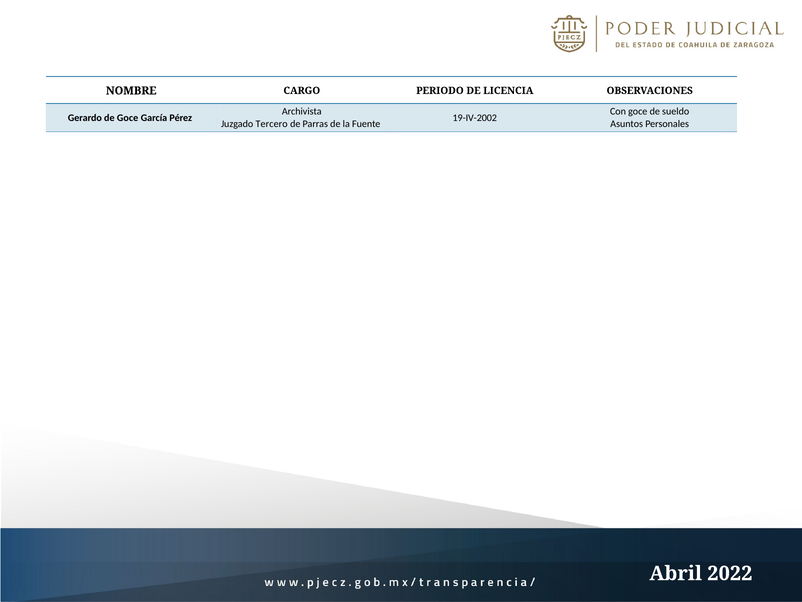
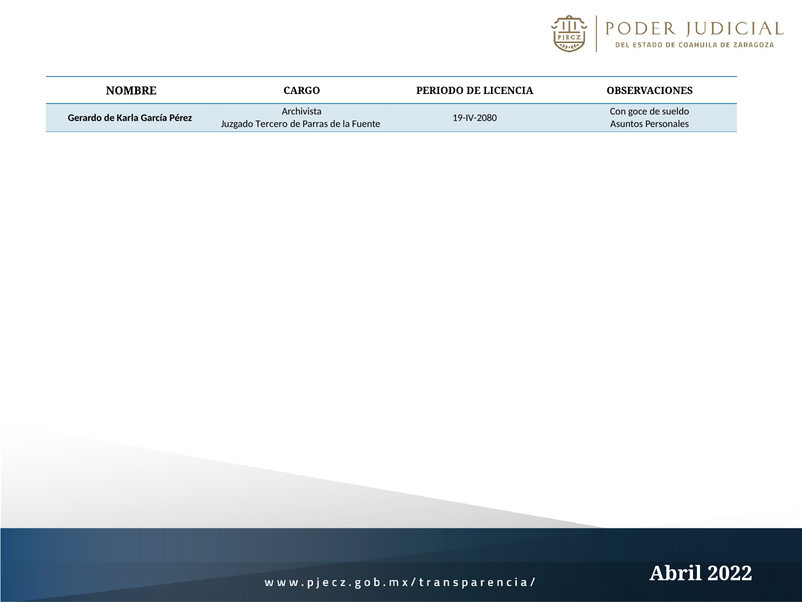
de Goce: Goce -> Karla (128, 118)
19-IV-2002: 19-IV-2002 -> 19-IV-2080 (475, 118)
